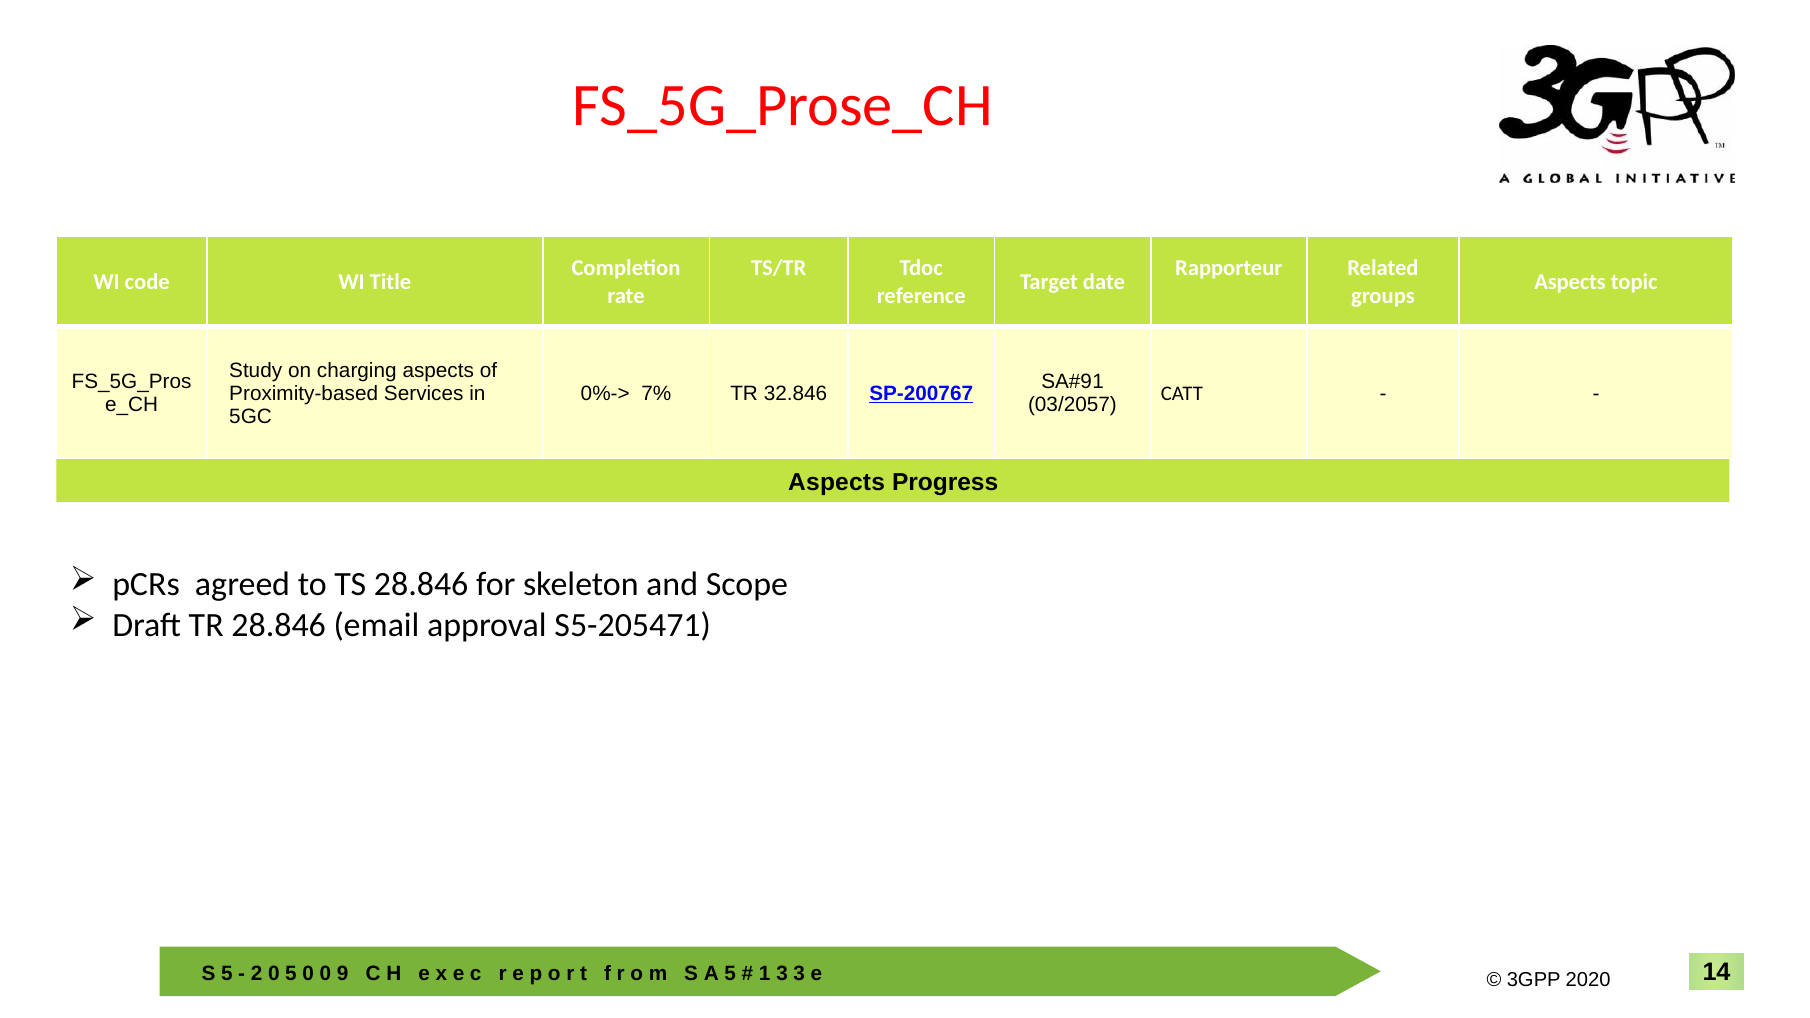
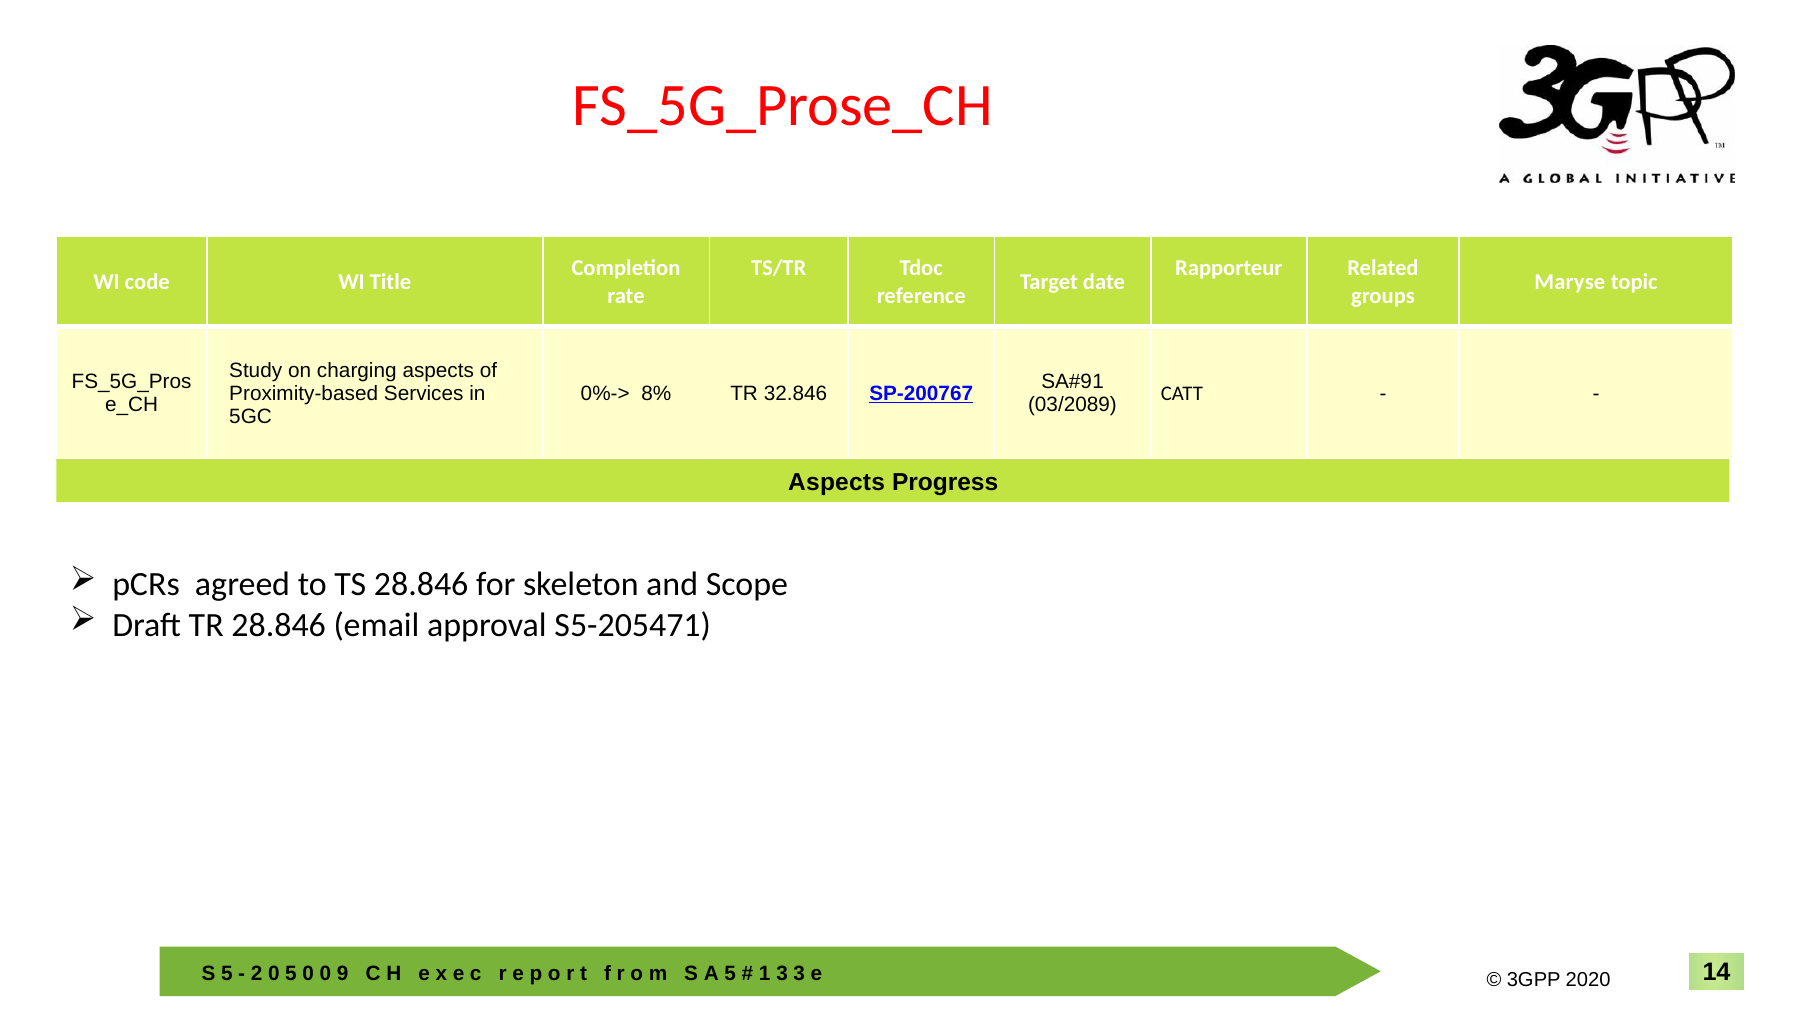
Aspects: Aspects -> Maryse (1570, 282)
7%: 7% -> 8% (656, 393)
03/2057: 03/2057 -> 03/2089 (1072, 405)
